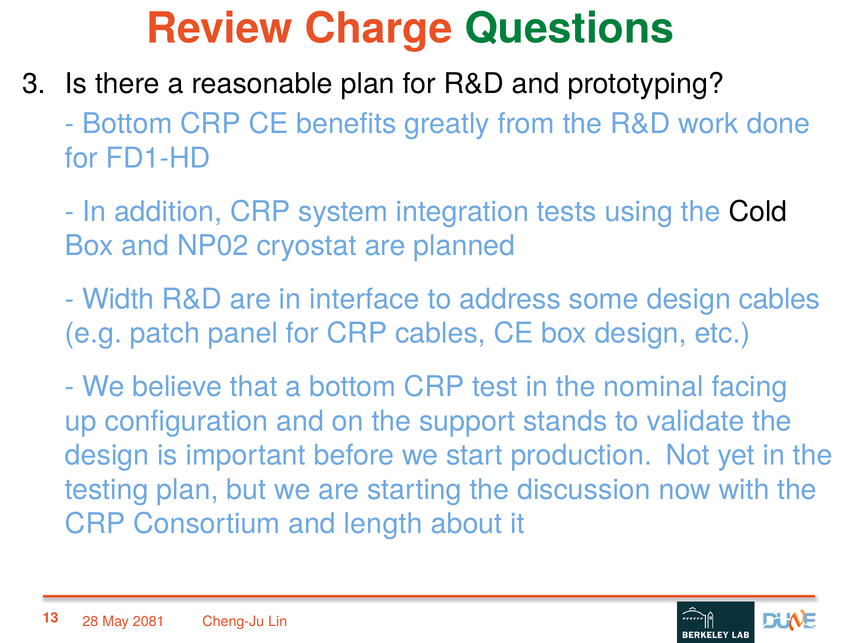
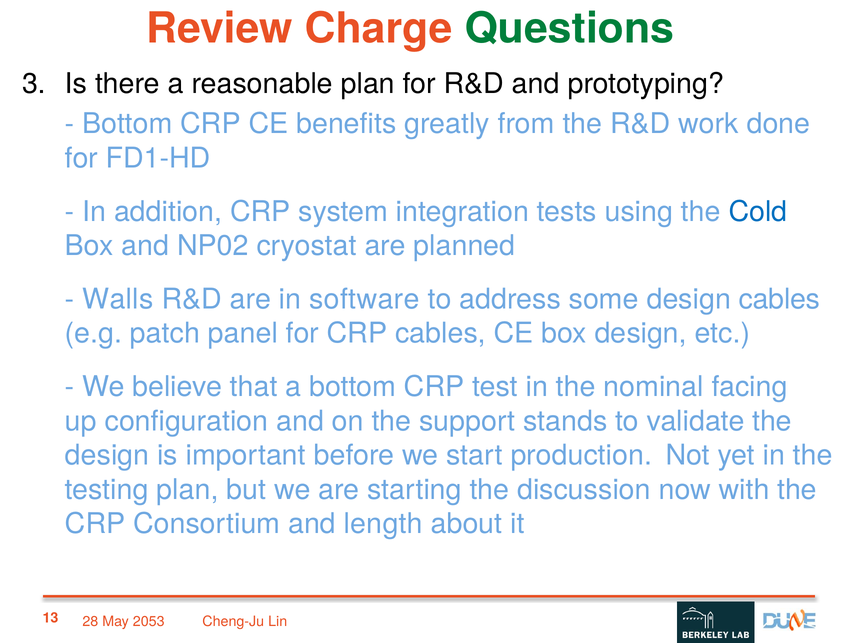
Cold colour: black -> blue (758, 212)
Width: Width -> Walls (118, 299)
interface: interface -> software (364, 299)
2081: 2081 -> 2053 (149, 622)
